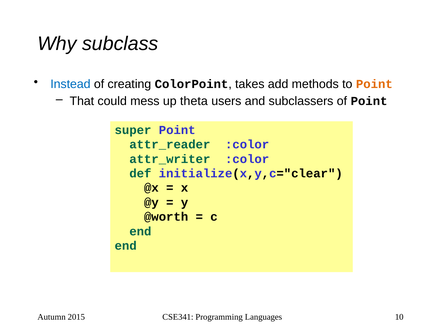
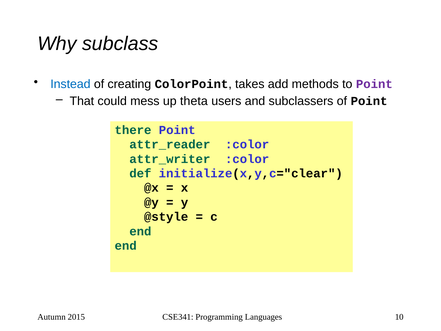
Point colour: orange -> purple (374, 84)
super: super -> there (133, 130)
@worth: @worth -> @style (166, 217)
